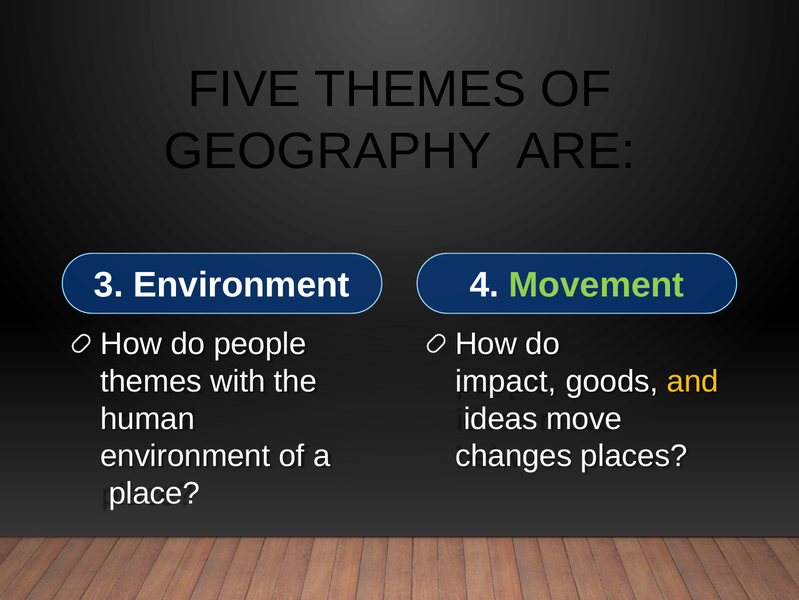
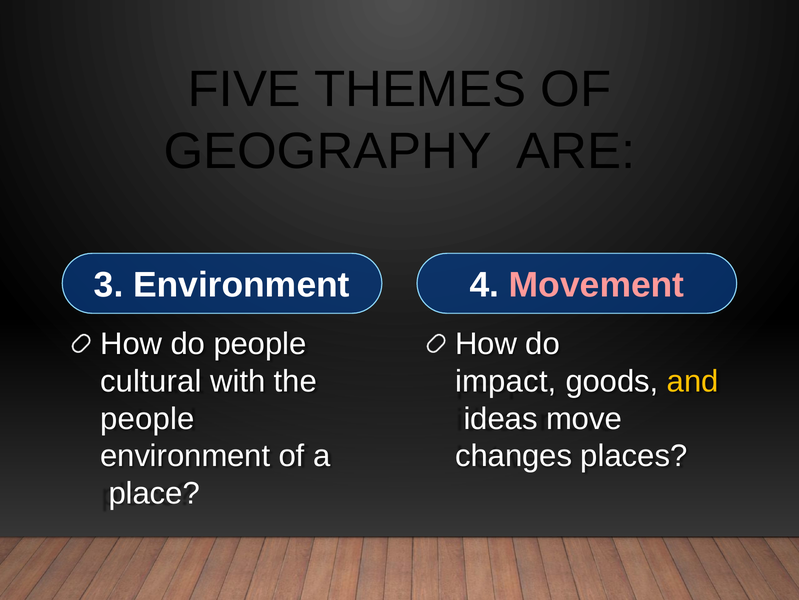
Movement colour: light green -> pink (597, 284)
themes: themes -> cultural (151, 381)
human: human -> people (147, 418)
